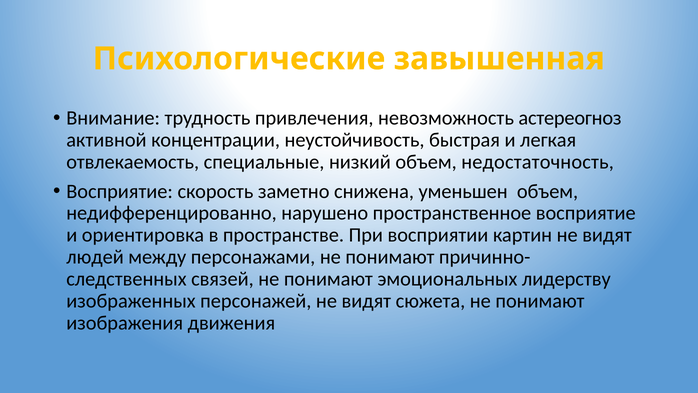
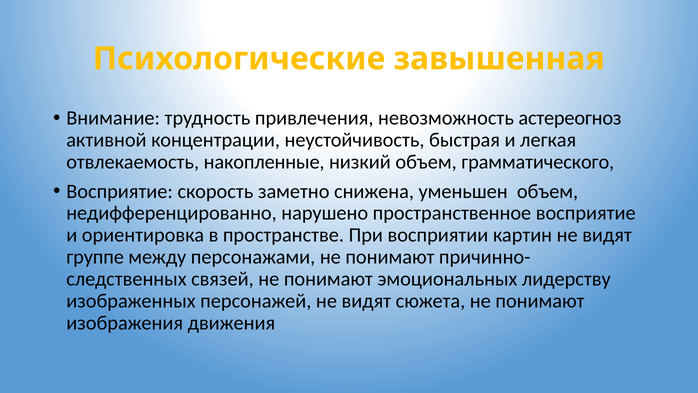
специальные: специальные -> накопленные (264, 162)
недостаточность: недостаточность -> грамматического (538, 162)
людей: людей -> группе (95, 257)
